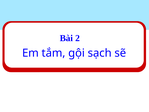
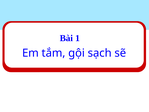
2: 2 -> 1 (78, 38)
